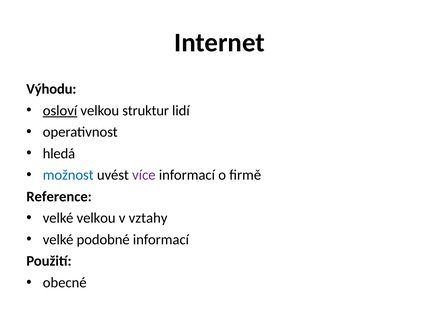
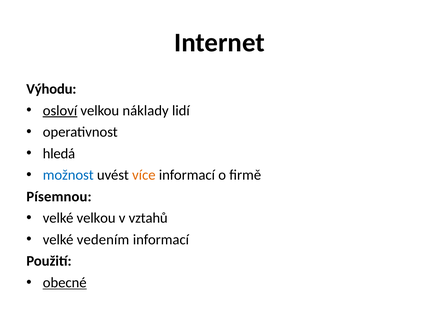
struktur: struktur -> náklady (146, 110)
více colour: purple -> orange (144, 175)
Reference: Reference -> Písemnou (59, 196)
vztahy: vztahy -> vztahů (148, 218)
podobné: podobné -> vedením (103, 239)
obecné underline: none -> present (65, 282)
